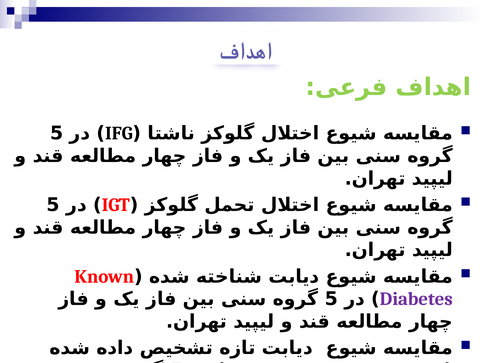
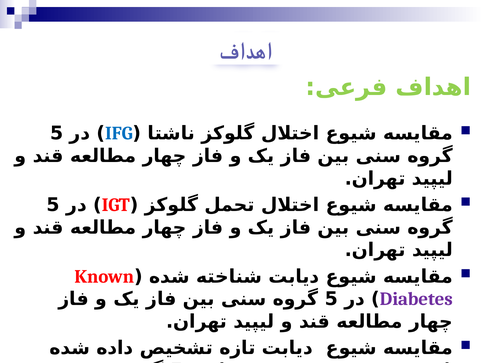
IFG colour: black -> blue (119, 133)
